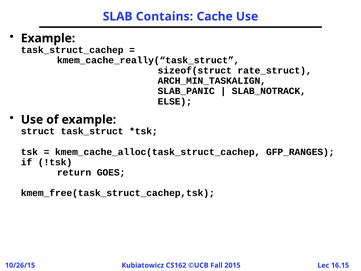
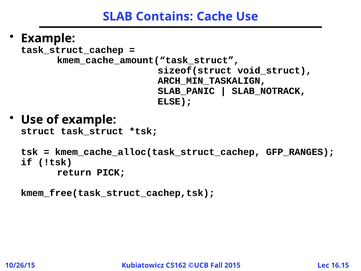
kmem_cache_really(“task_struct: kmem_cache_really(“task_struct -> kmem_cache_amount(“task_struct (148, 60)
rate_struct: rate_struct -> void_struct (275, 70)
GOES: GOES -> PICK (111, 172)
